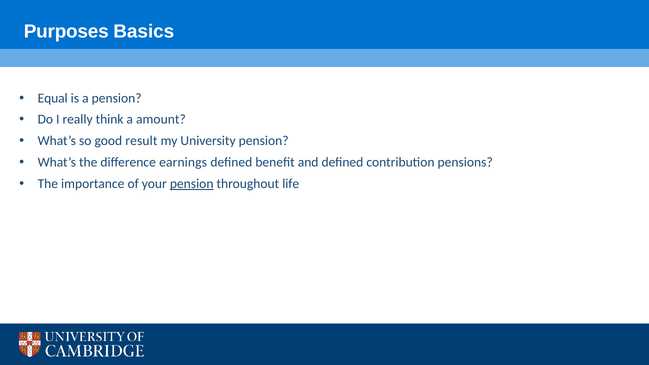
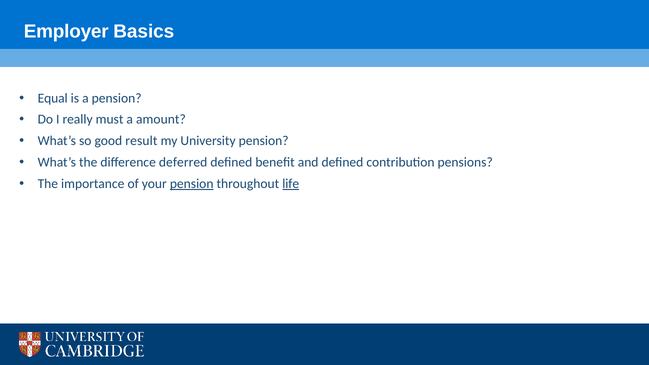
Purposes: Purposes -> Employer (66, 31)
think: think -> must (110, 120)
earnings: earnings -> deferred (183, 162)
life underline: none -> present (291, 184)
